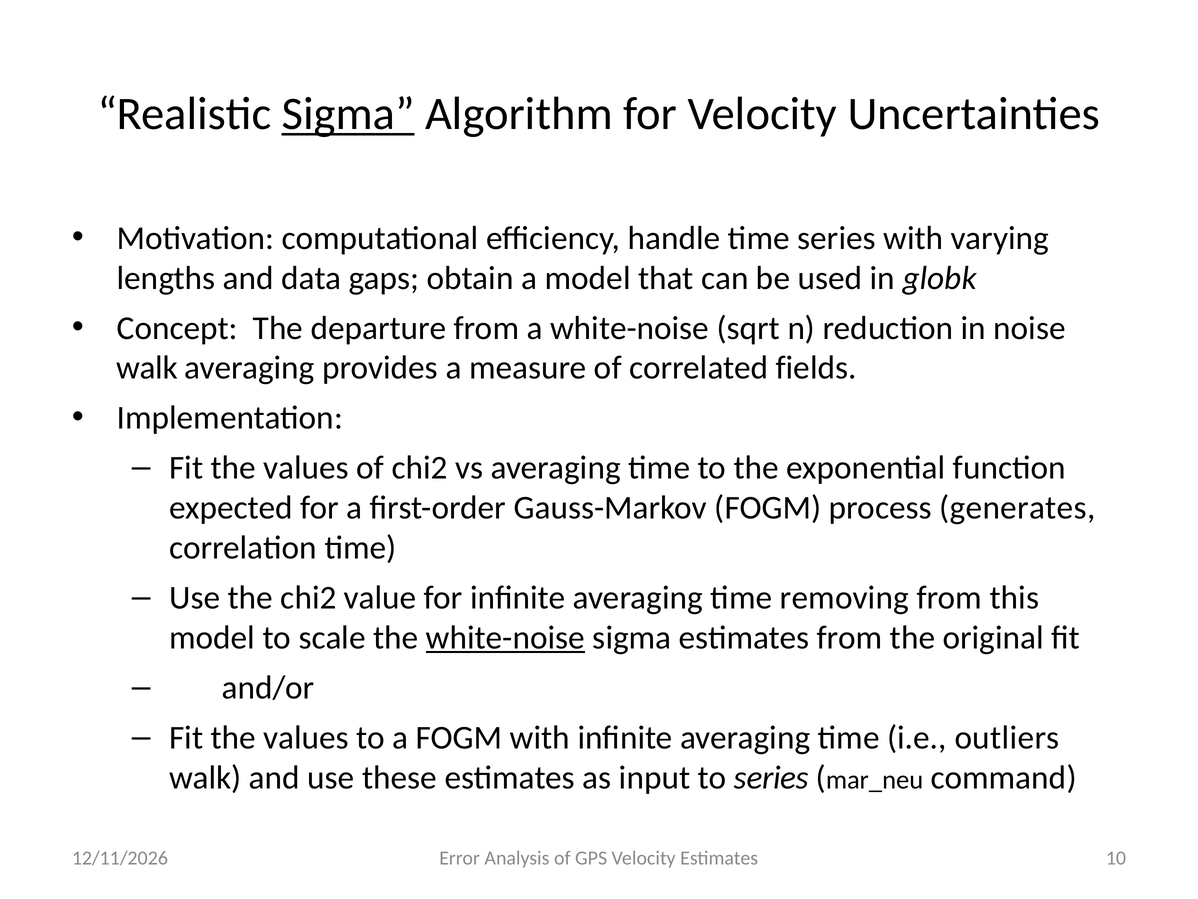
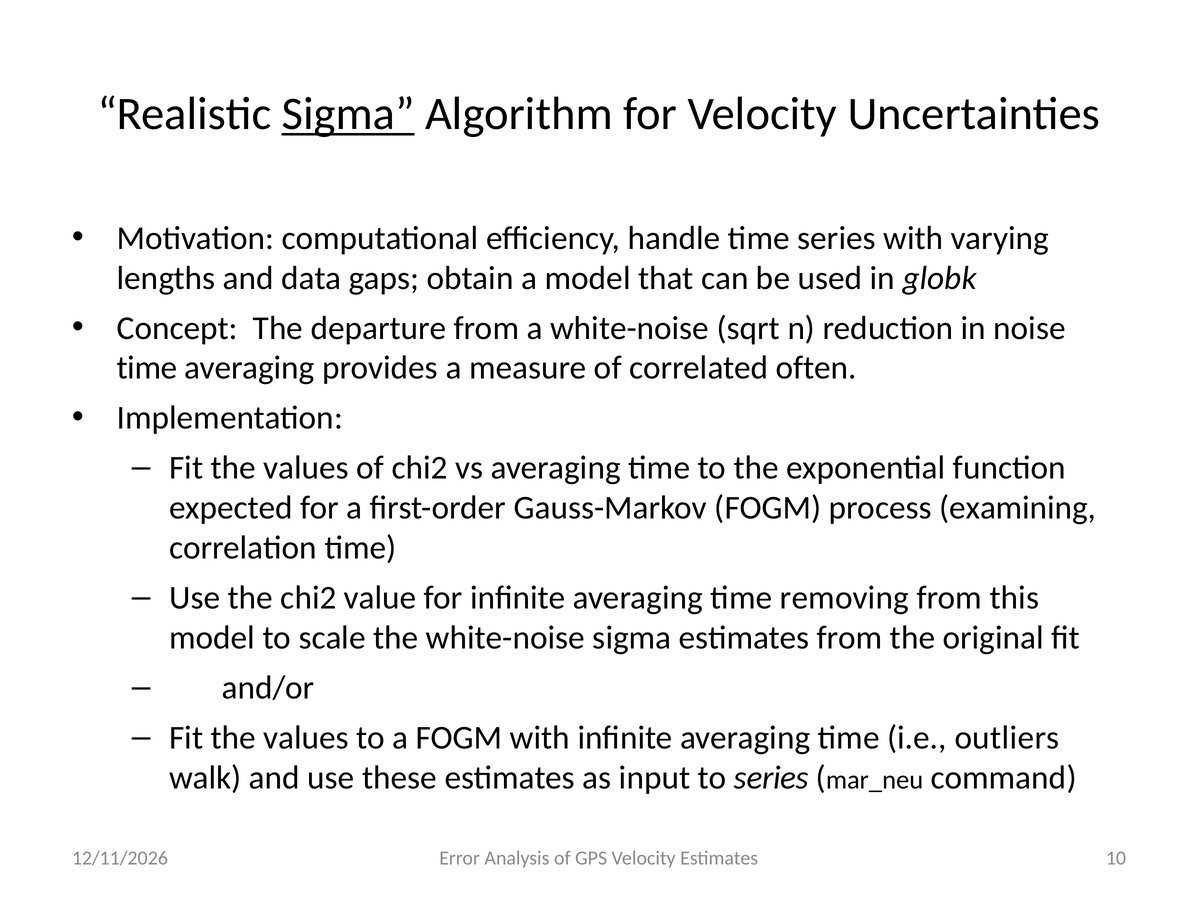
walk: walk -> time (147, 368)
fields: fields -> often (816, 368)
generates: generates -> examining (1018, 508)
white-noise underline: present -> none (505, 637)
